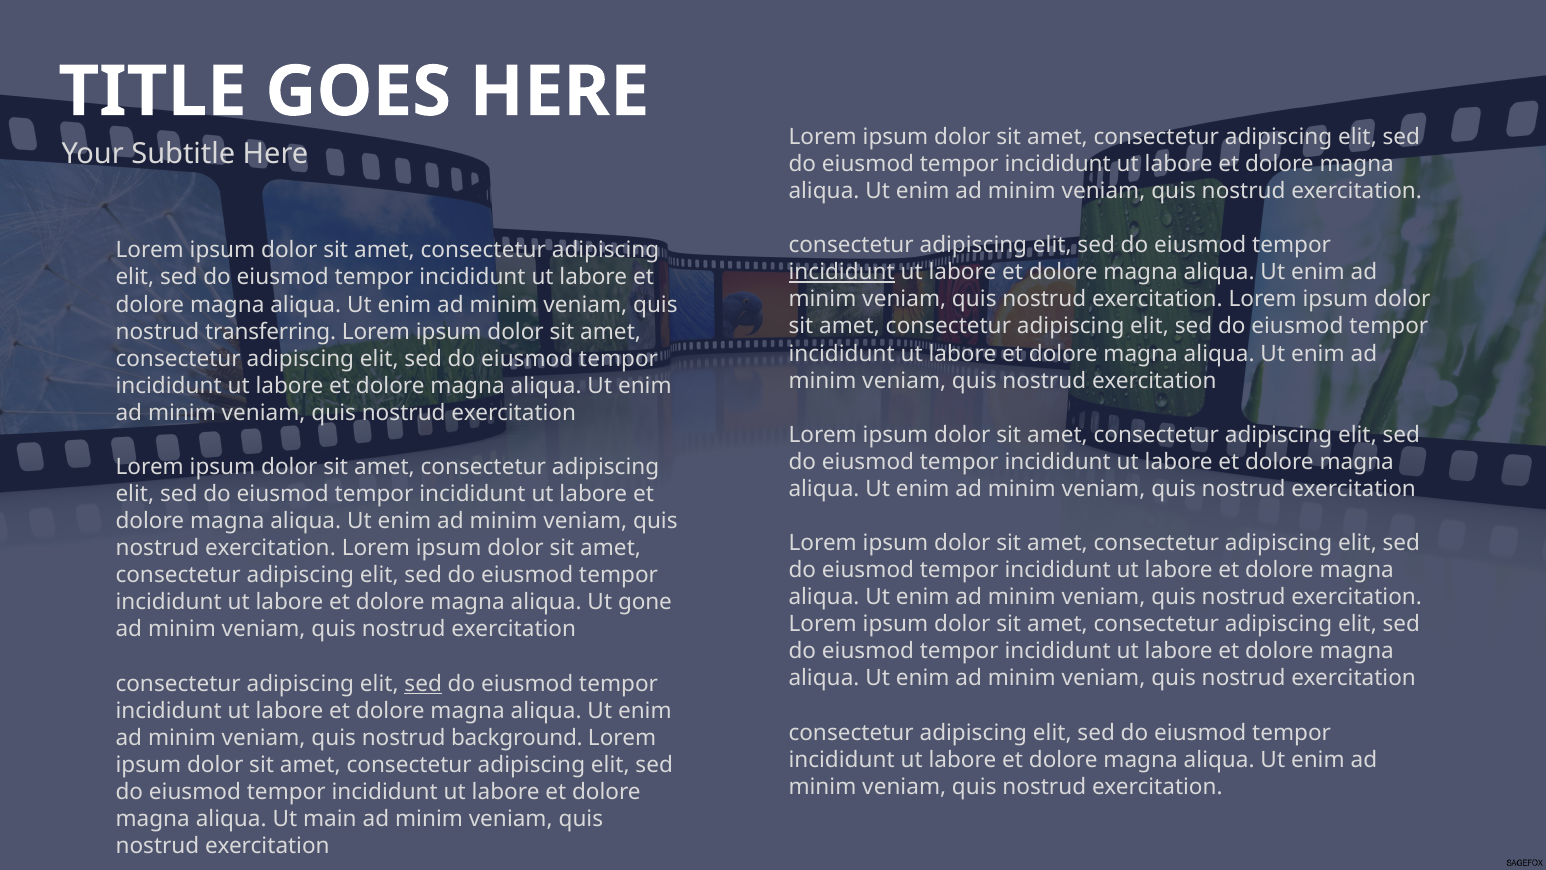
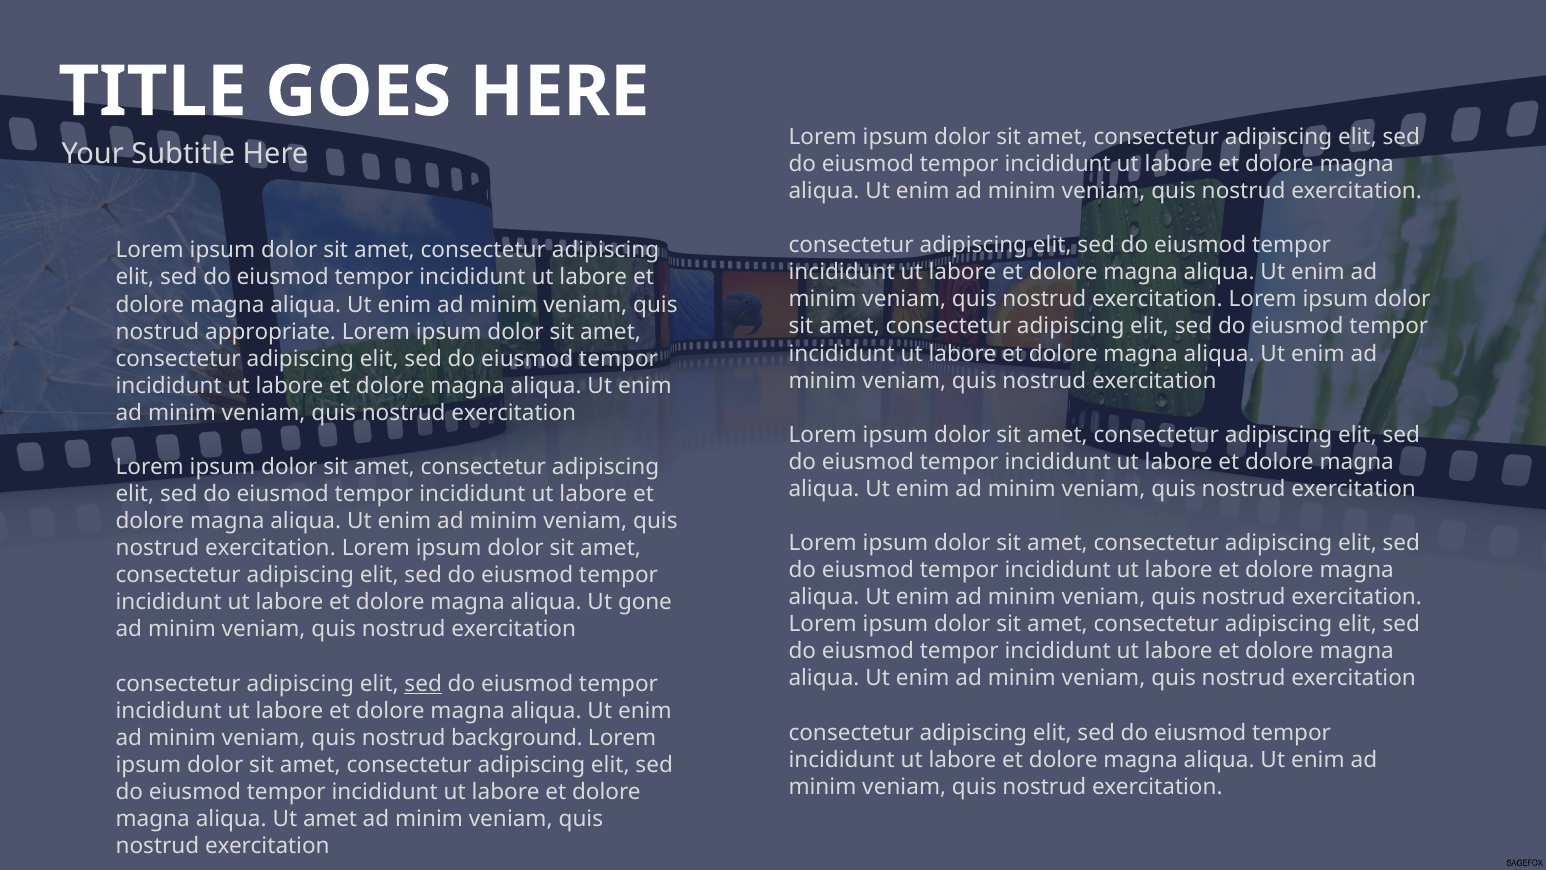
incididunt underline: present -> none (842, 272)
transferring: transferring -> appropriate (271, 332)
Ut main: main -> amet (330, 819)
